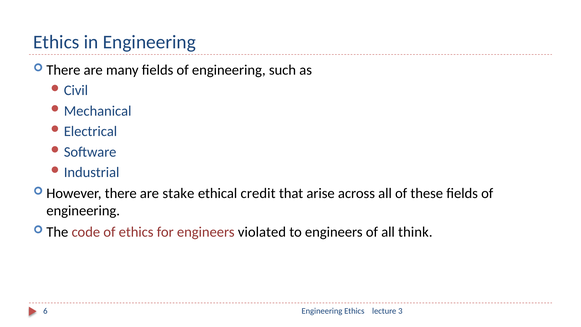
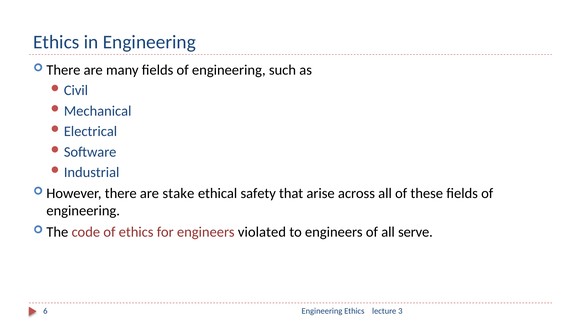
credit: credit -> safety (258, 193)
think: think -> serve (415, 232)
